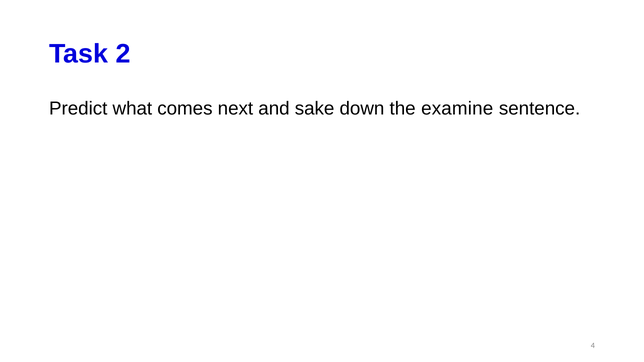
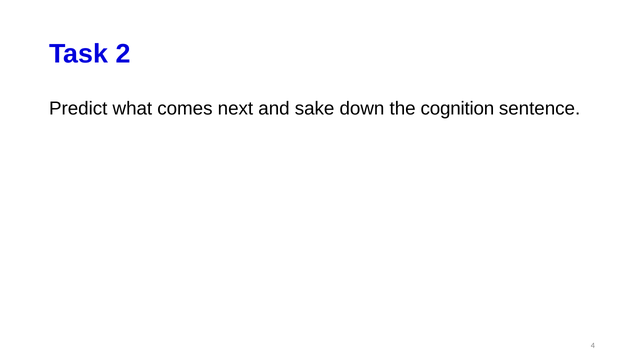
examine: examine -> cognition (457, 109)
